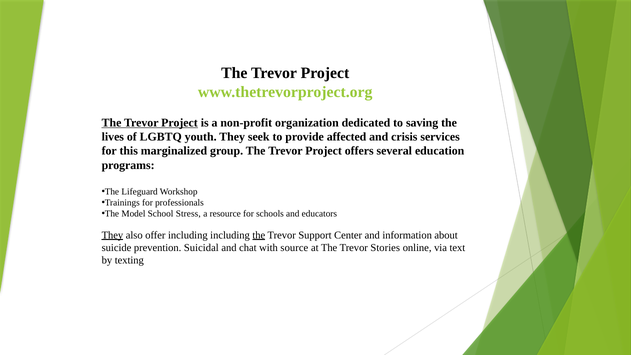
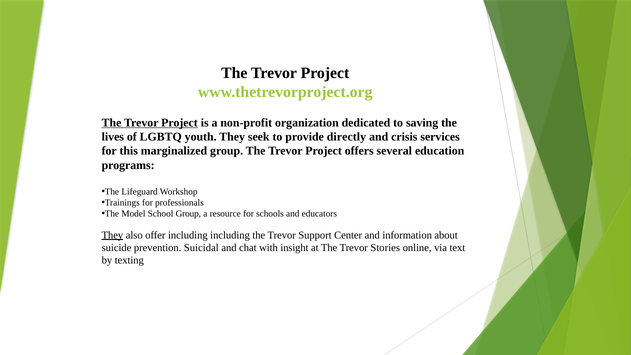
affected: affected -> directly (346, 137)
School Stress: Stress -> Group (188, 214)
the underline: present -> none (259, 235)
source: source -> insight (294, 248)
